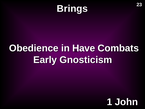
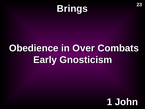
Have: Have -> Over (84, 48)
